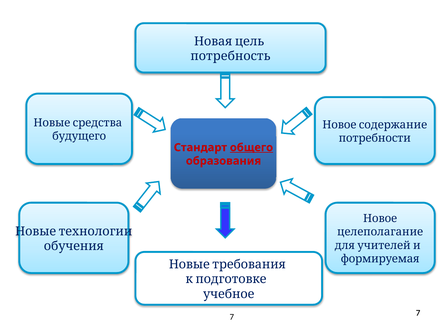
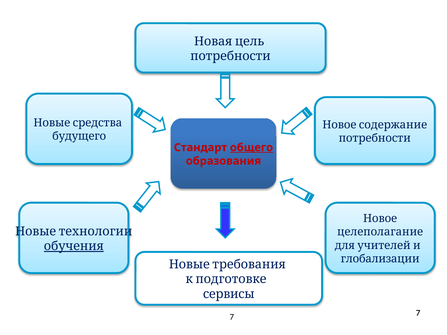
потребность: потребность -> потребности (230, 56)
обучения underline: none -> present (74, 246)
формируемая: формируемая -> глобализации (380, 259)
учебное: учебное -> сервисы (229, 294)
